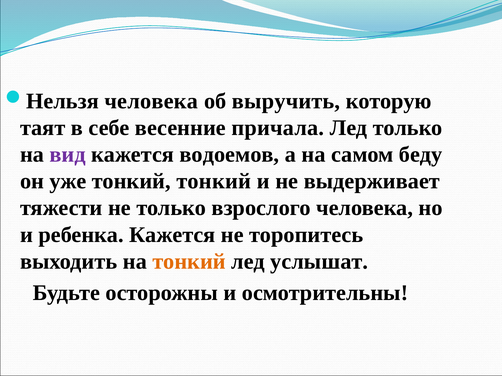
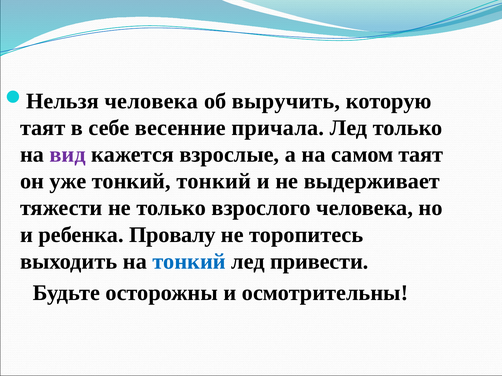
водоемов: водоемов -> взрослые (229, 155)
самом беду: беду -> таят (421, 155)
ребенка Кажется: Кажется -> Провалу (172, 235)
тонкий colour: orange -> blue (189, 262)
услышат: услышат -> привести (319, 262)
